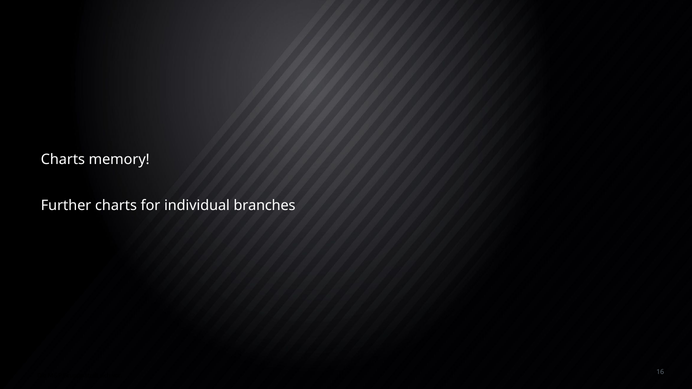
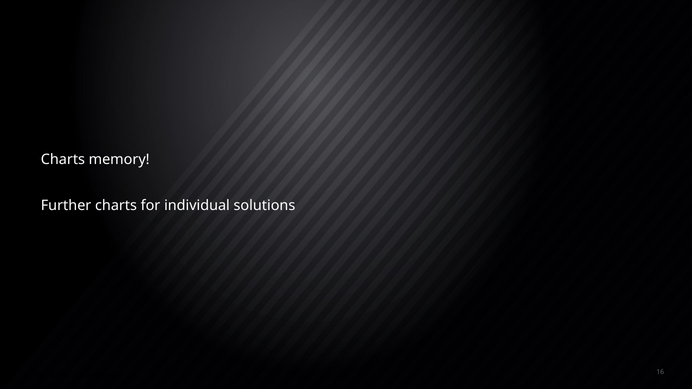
branches: branches -> solutions (264, 206)
